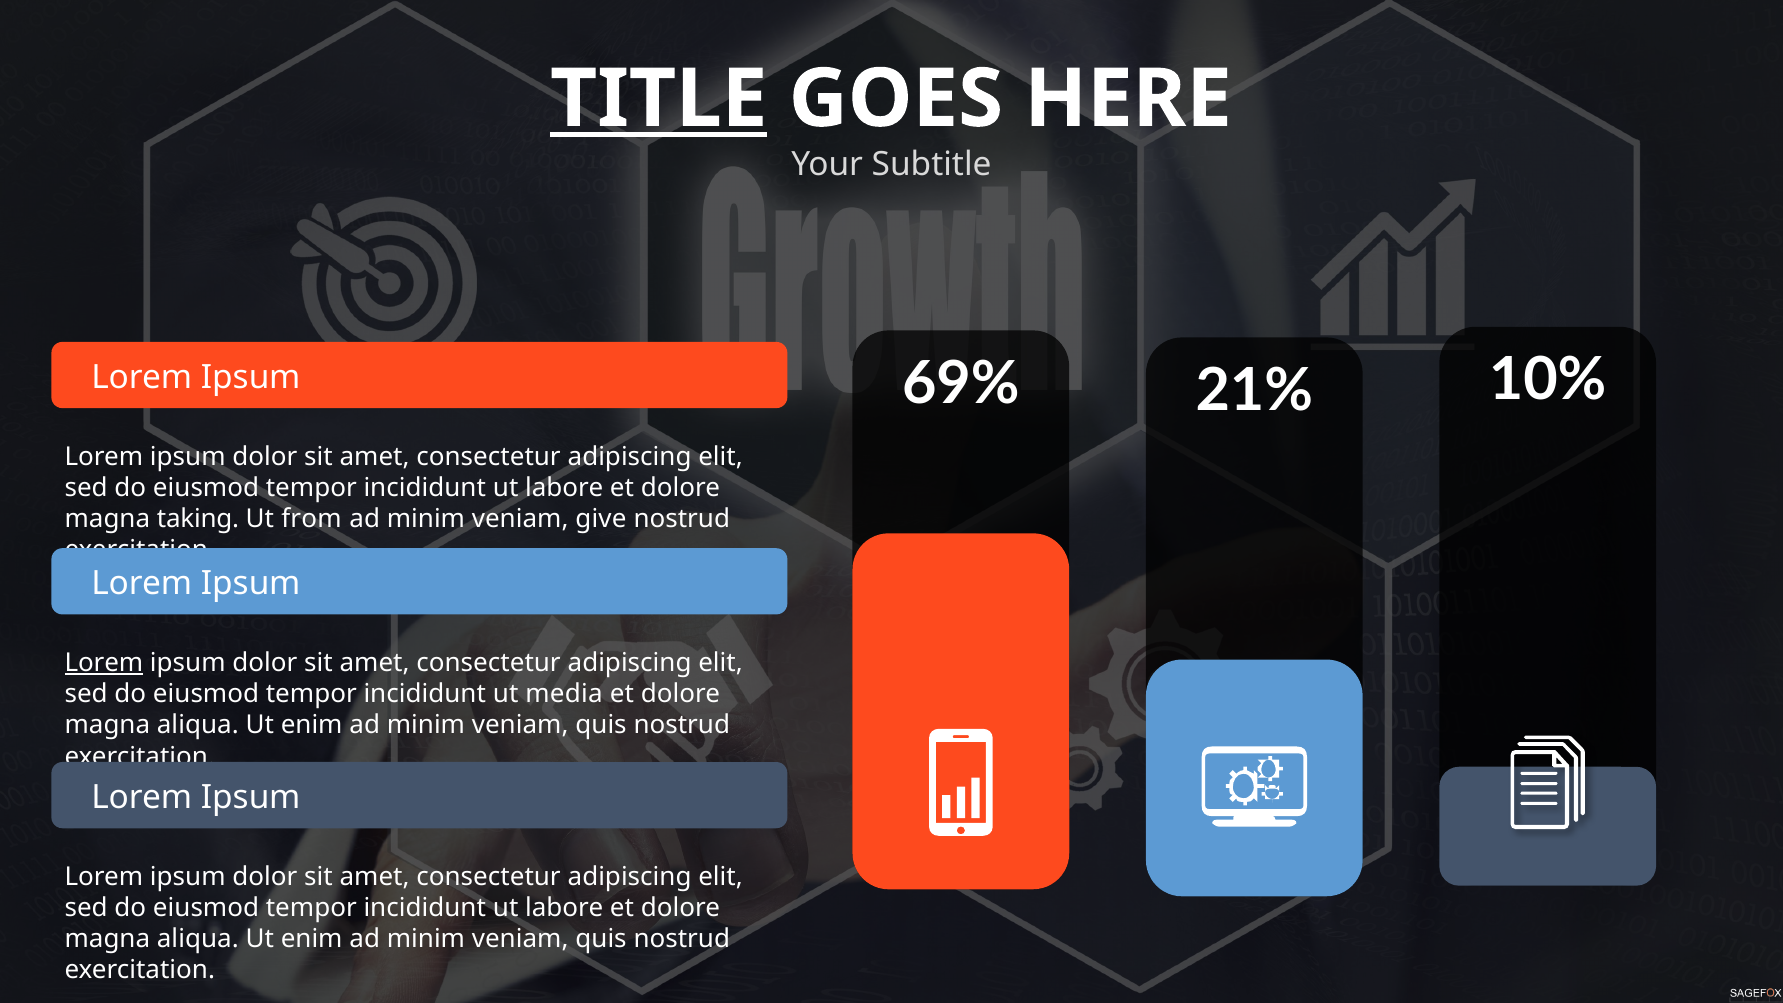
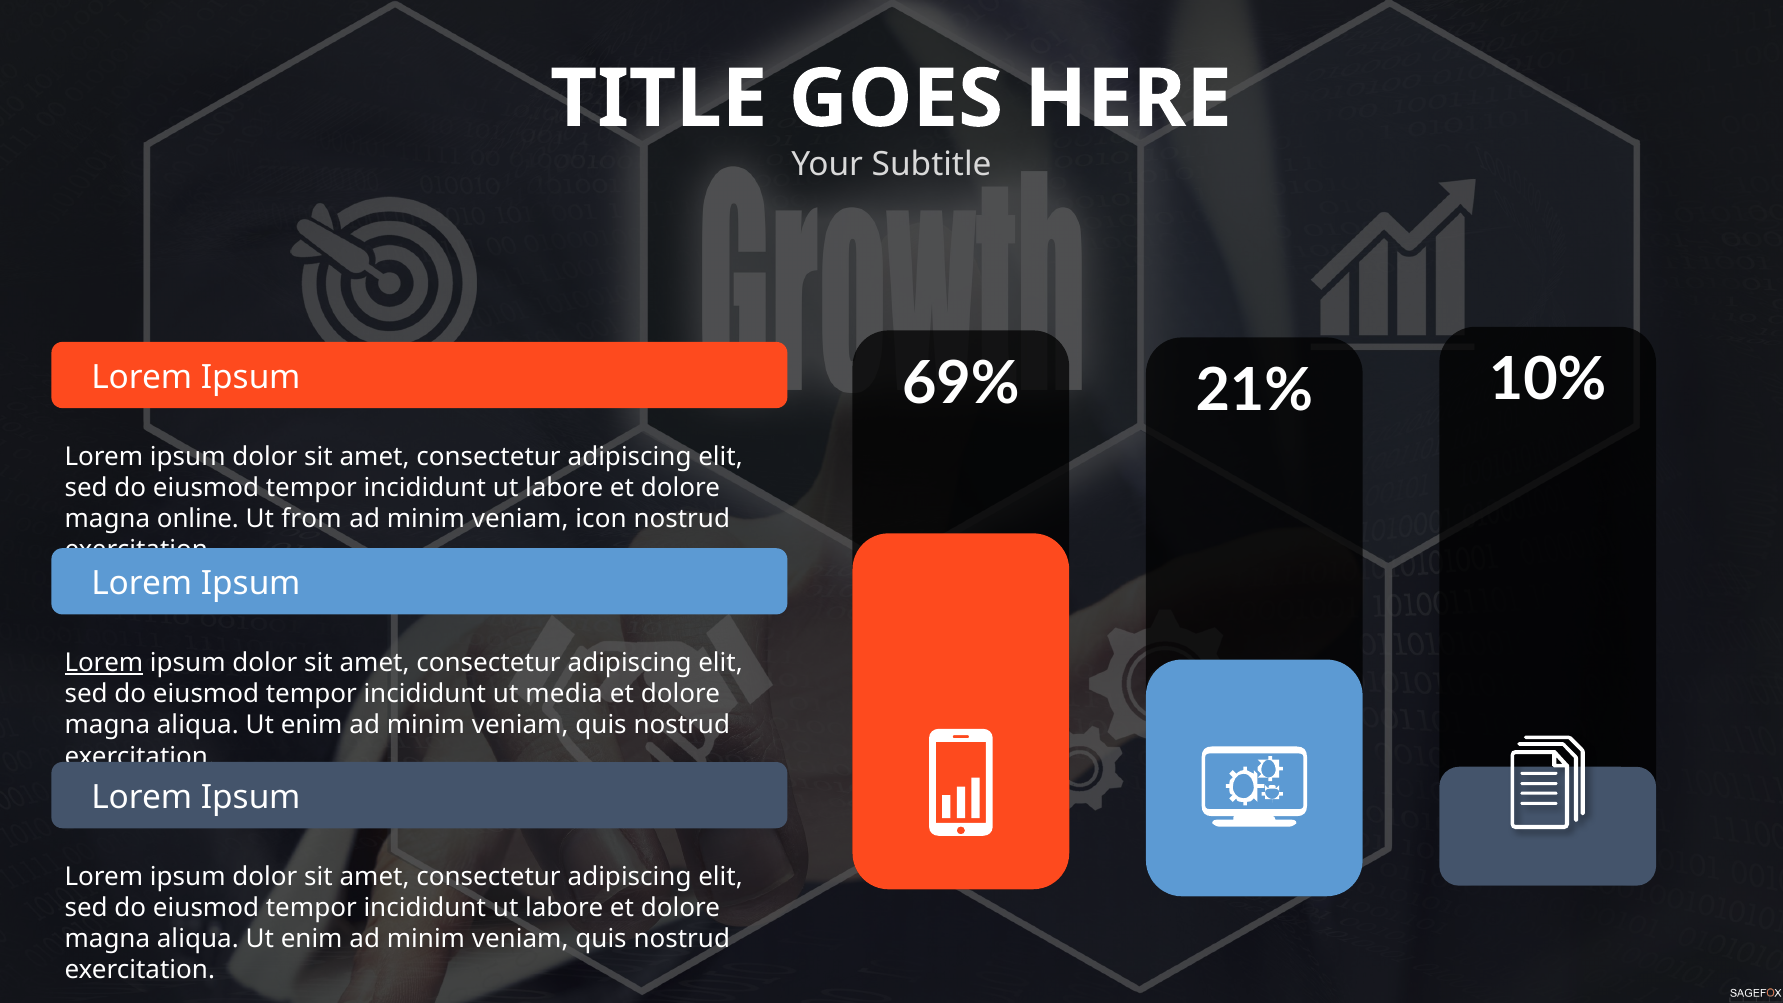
TITLE underline: present -> none (659, 99)
taking: taking -> online (198, 519)
give: give -> icon (601, 519)
